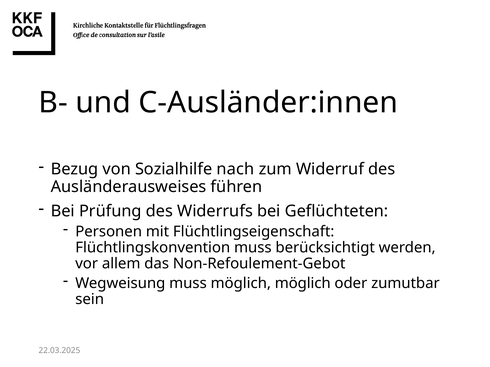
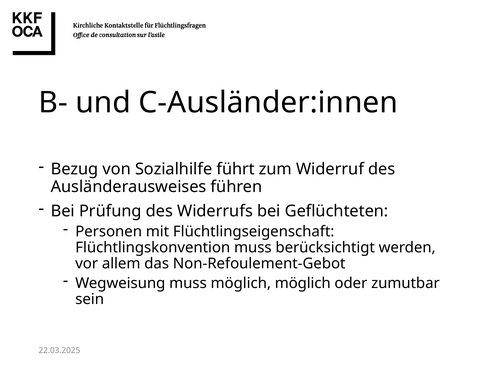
nach: nach -> führt (236, 169)
